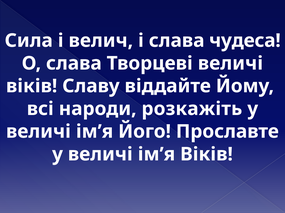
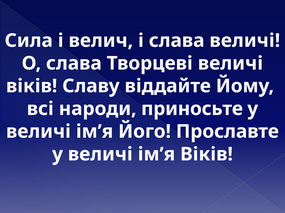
слава чудеса: чудеса -> величі (245, 41)
розкажіть: розкажіть -> приносьте (192, 109)
